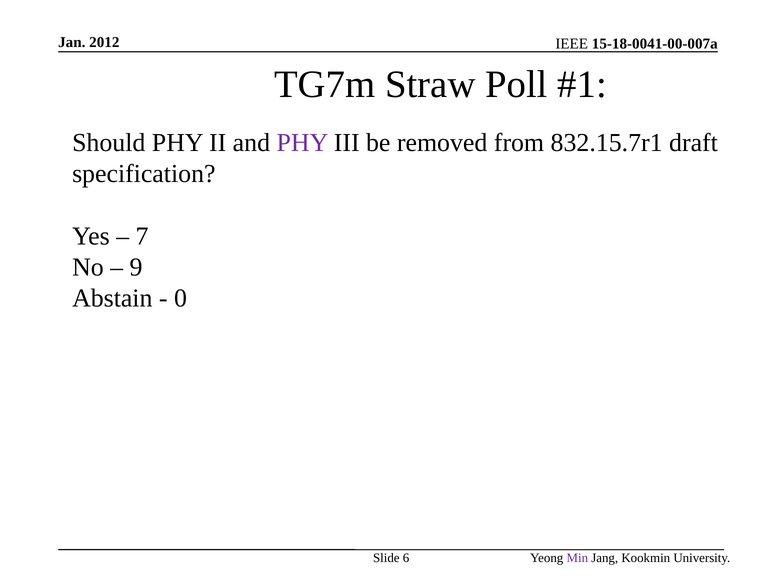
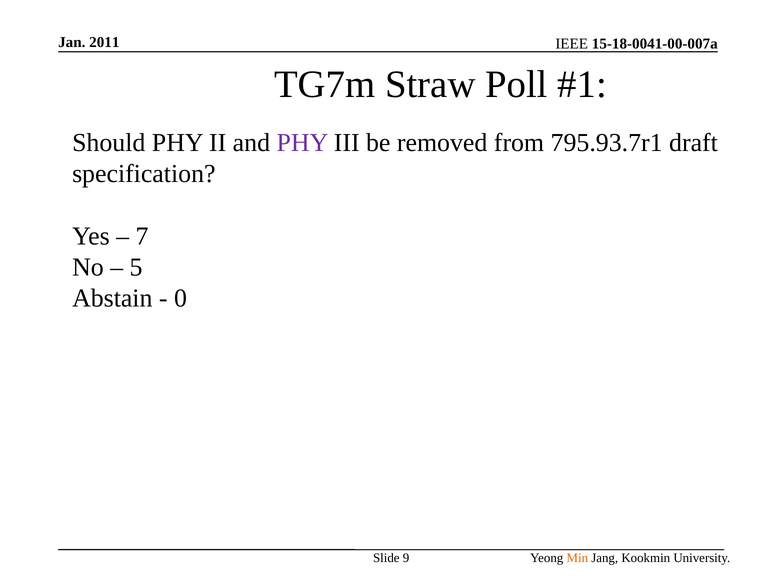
2012: 2012 -> 2011 (104, 42)
832.15.7r1: 832.15.7r1 -> 795.93.7r1 (607, 143)
9: 9 -> 5 (136, 267)
6: 6 -> 9 (406, 558)
Min colour: purple -> orange (577, 558)
